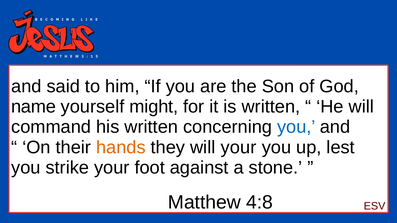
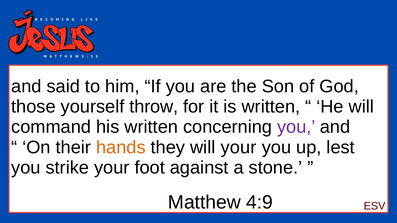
name: name -> those (33, 107)
might: might -> throw (154, 107)
you colour: blue -> purple (296, 127)
4:8: 4:8 -> 4:9 (260, 203)
